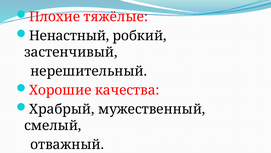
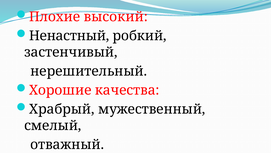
тяжёлые: тяжёлые -> высокий (116, 17)
